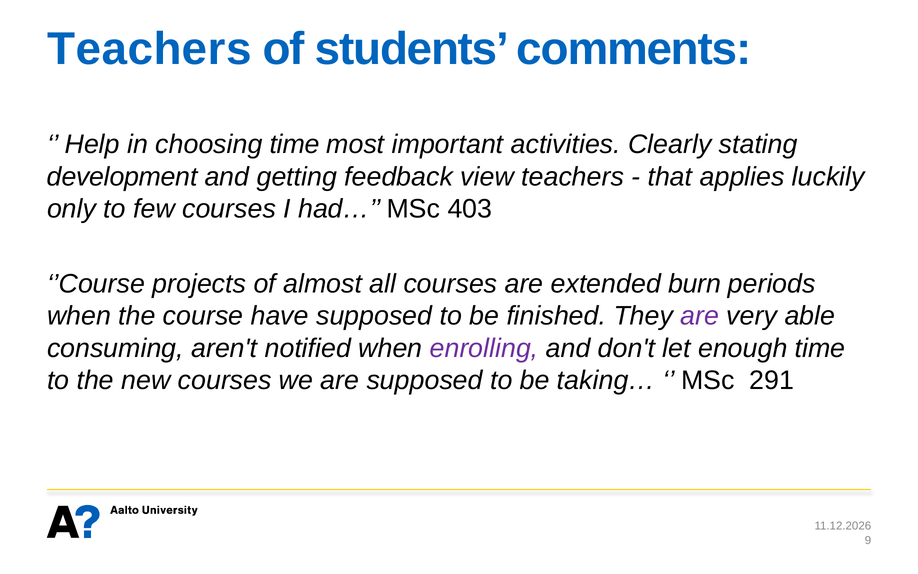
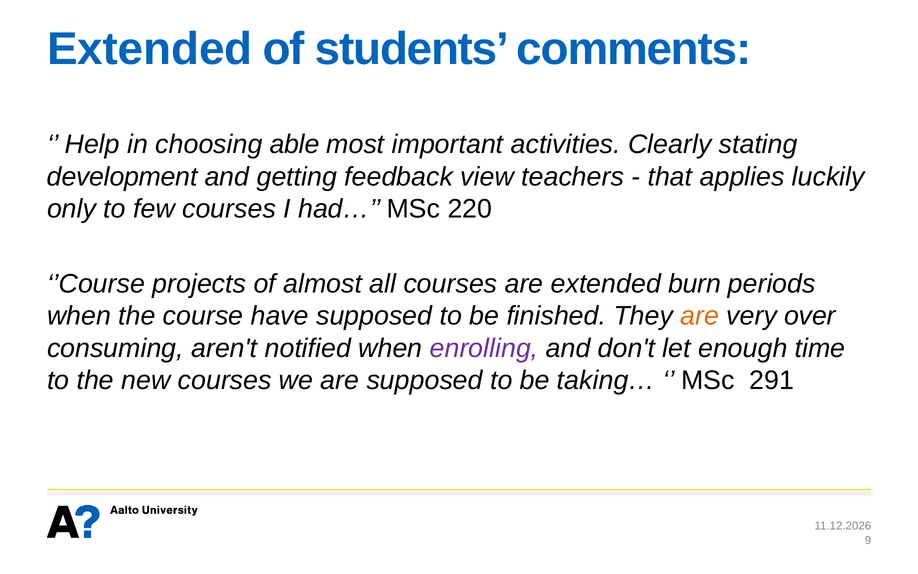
Teachers: Teachers -> Extended (150, 49)
choosing time: time -> able (295, 145)
403: 403 -> 220 (470, 209)
are colour: purple -> orange (700, 316)
able: able -> over (810, 316)
